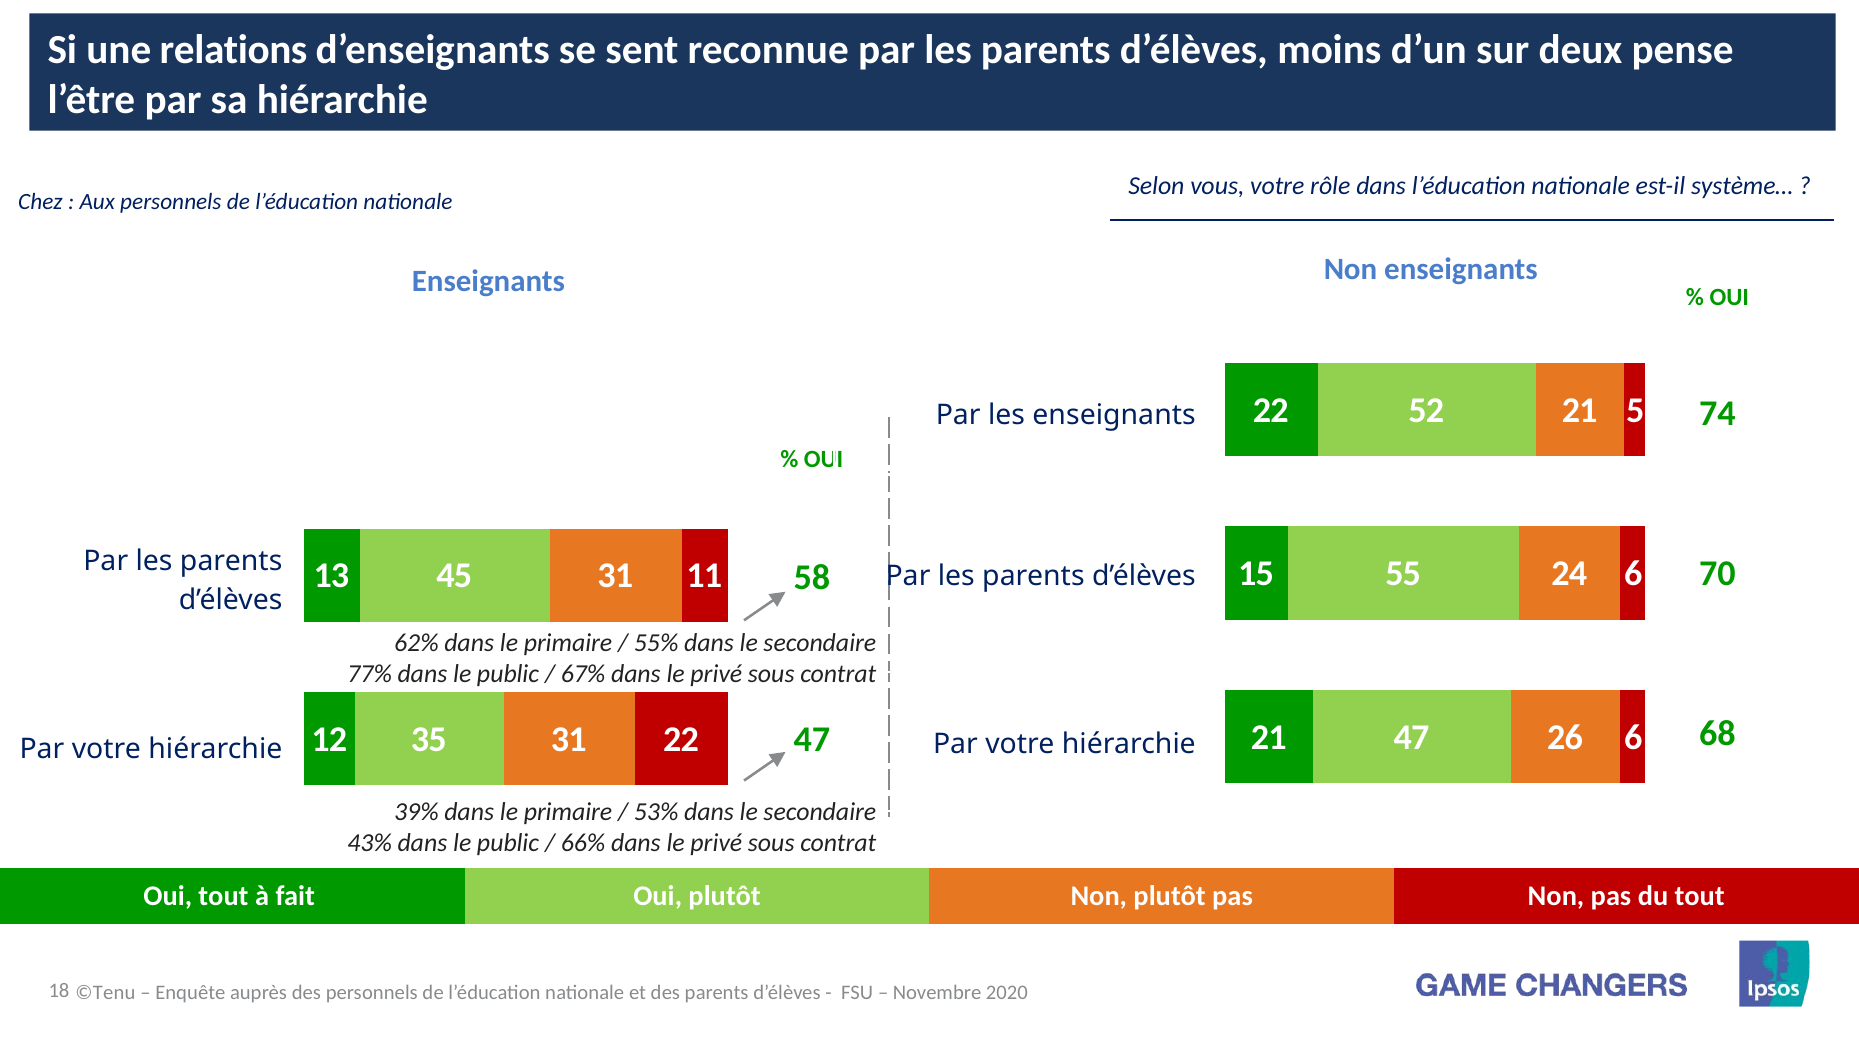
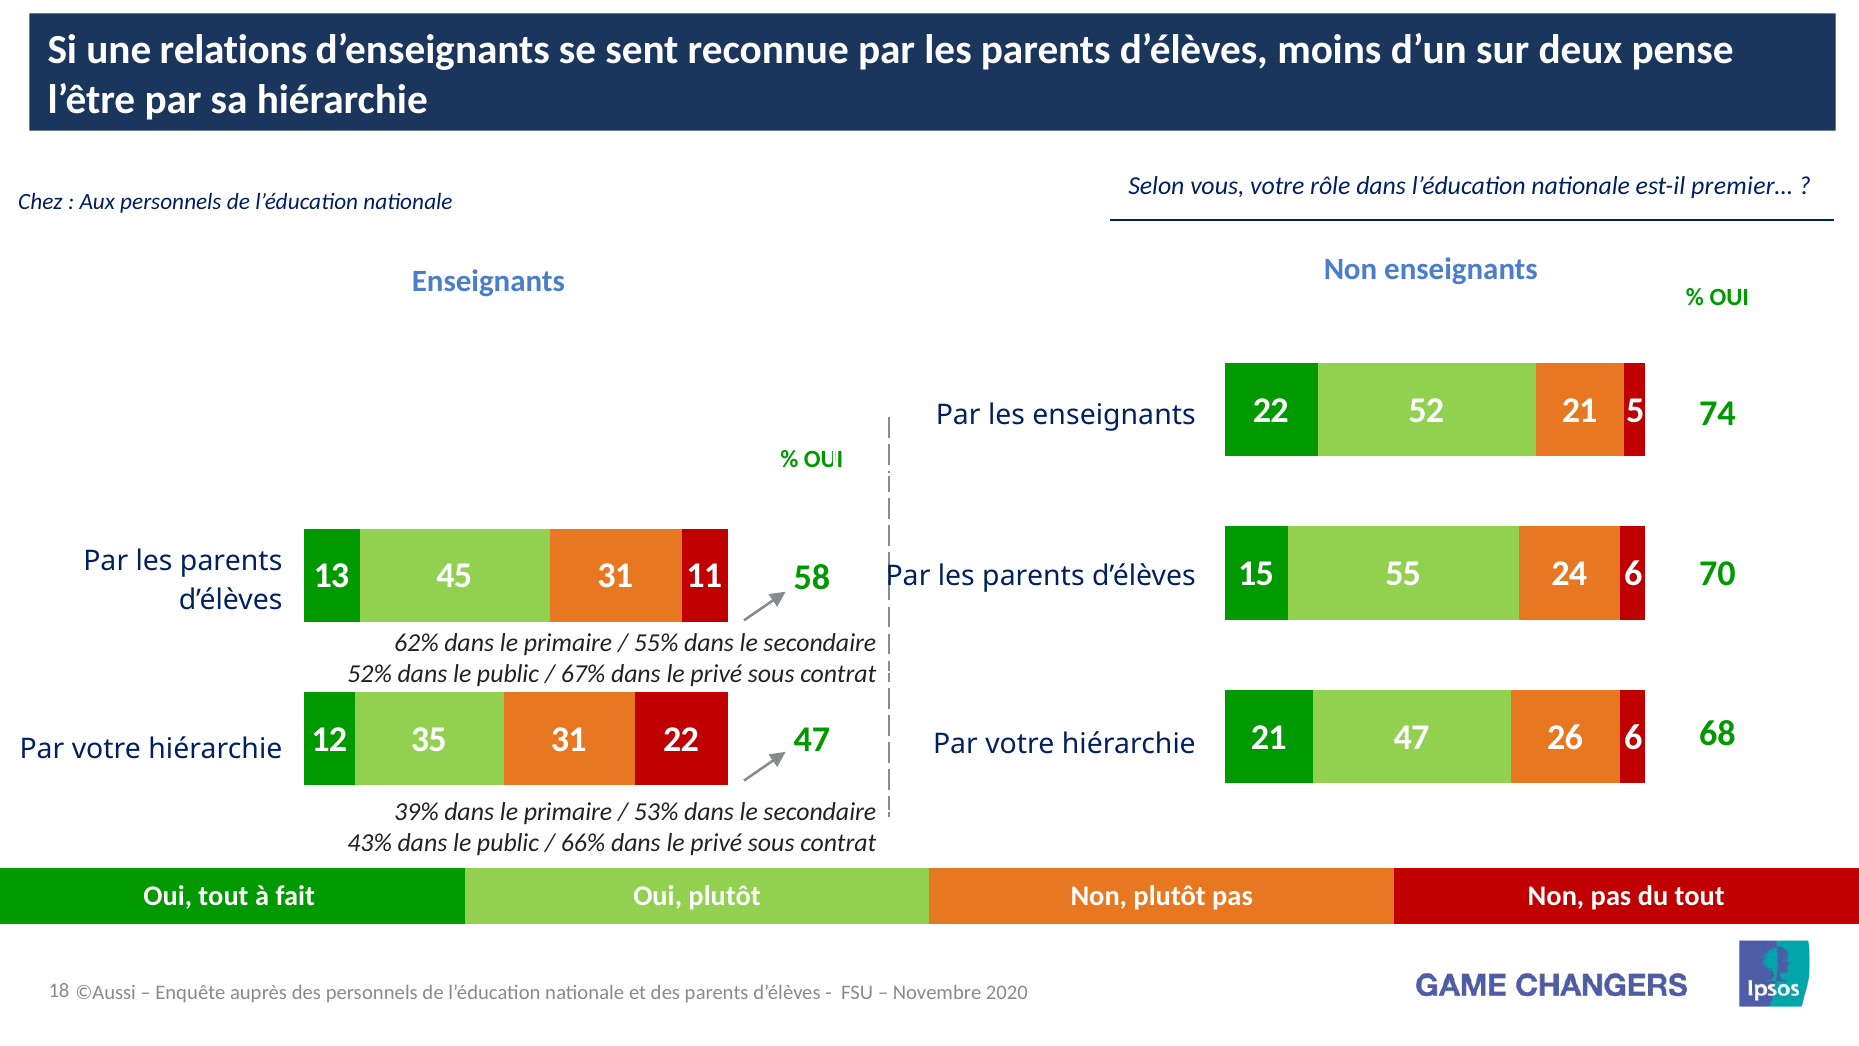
système…: système… -> premier… (1742, 186)
77%: 77% -> 52% (370, 674)
©Tenu: ©Tenu -> ©Aussi (106, 993)
